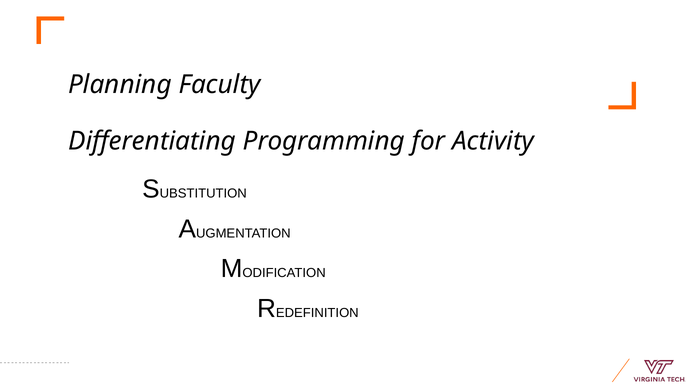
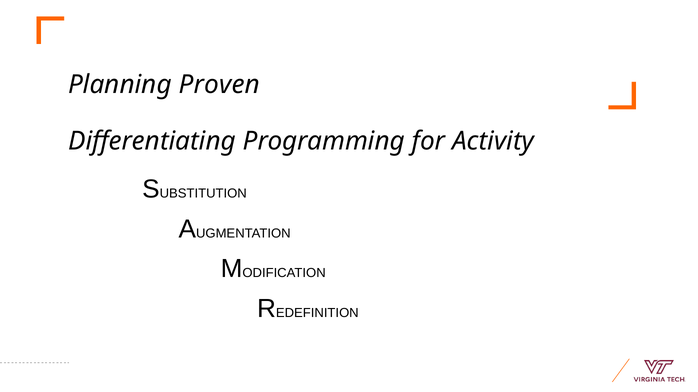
Faculty: Faculty -> Proven (219, 85)
